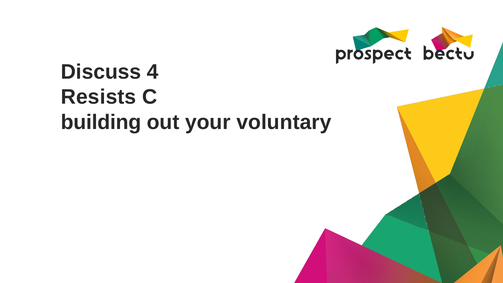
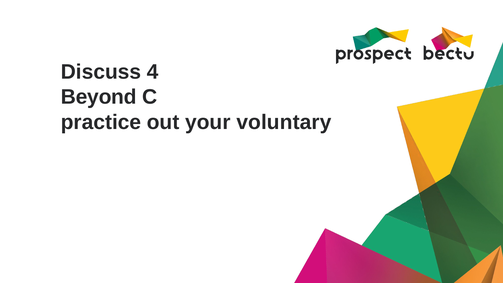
Resists: Resists -> Beyond (99, 97)
building: building -> practice (101, 122)
